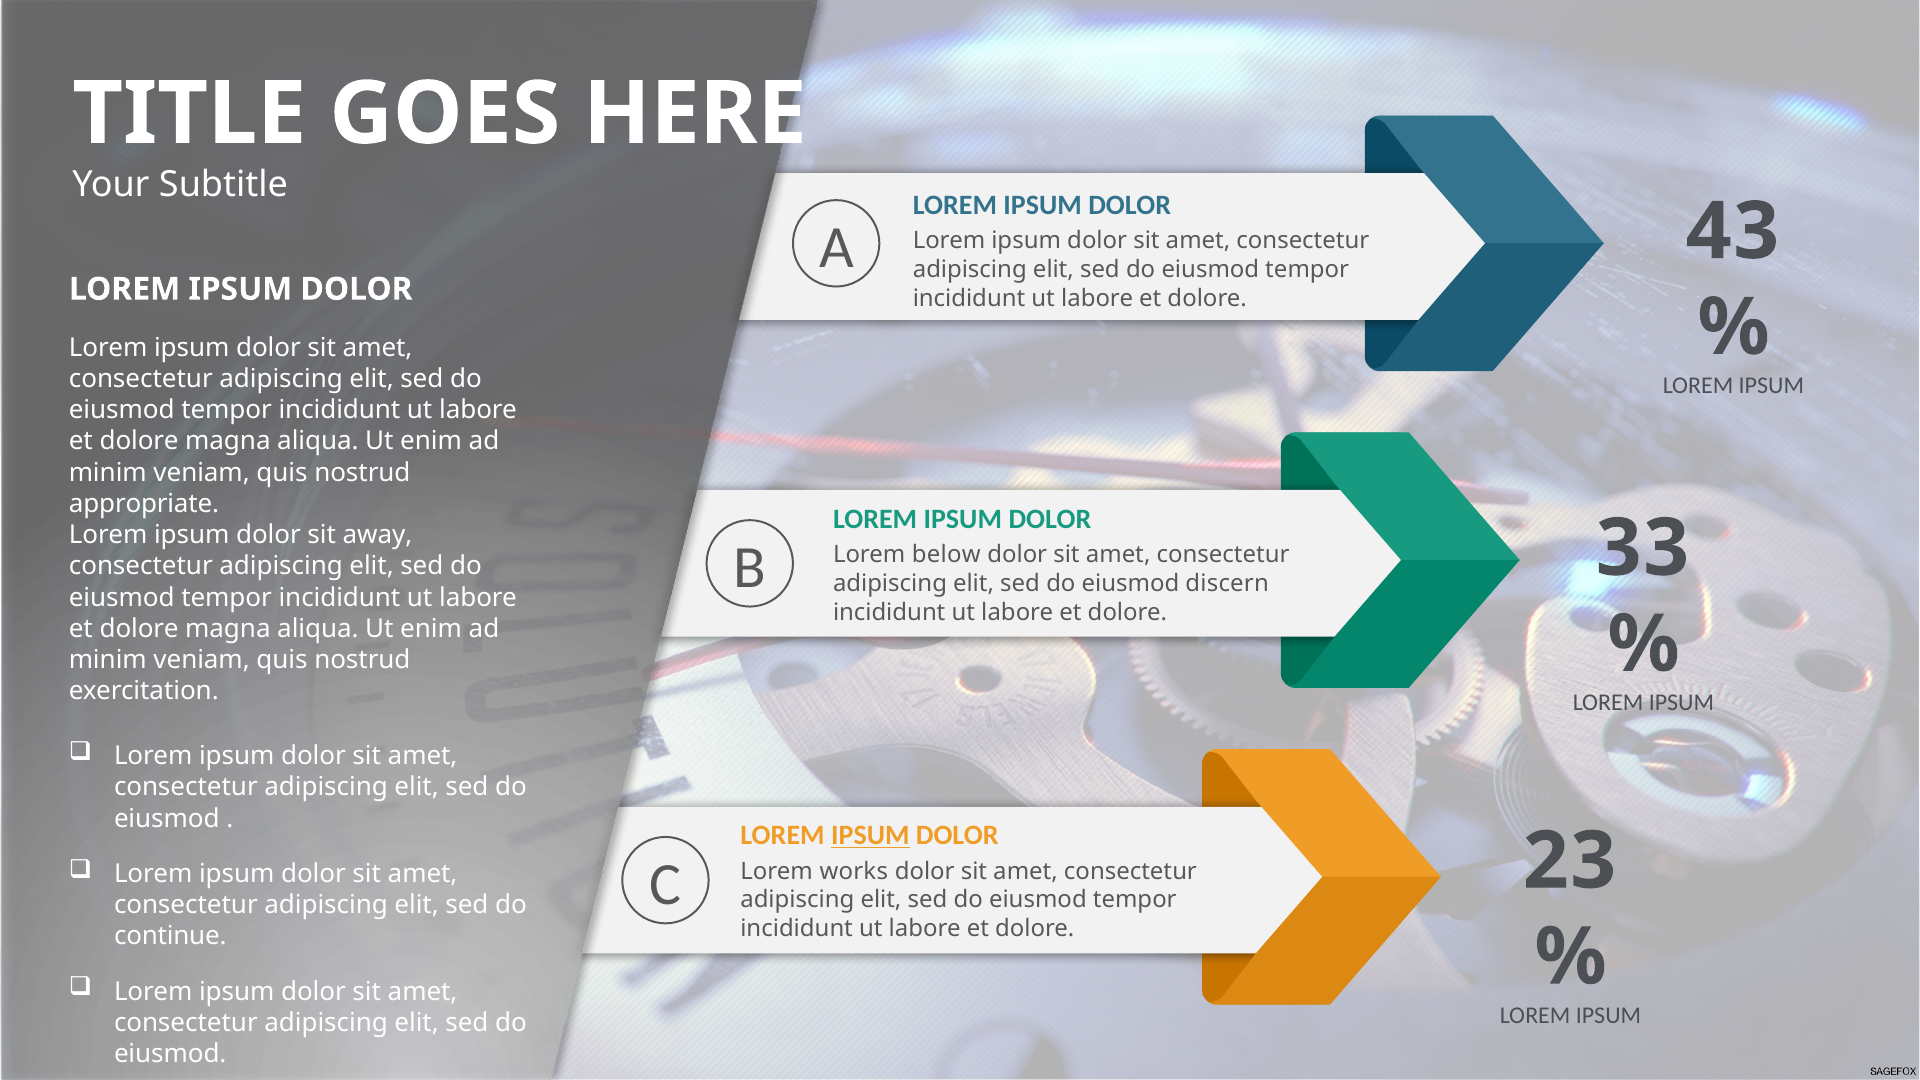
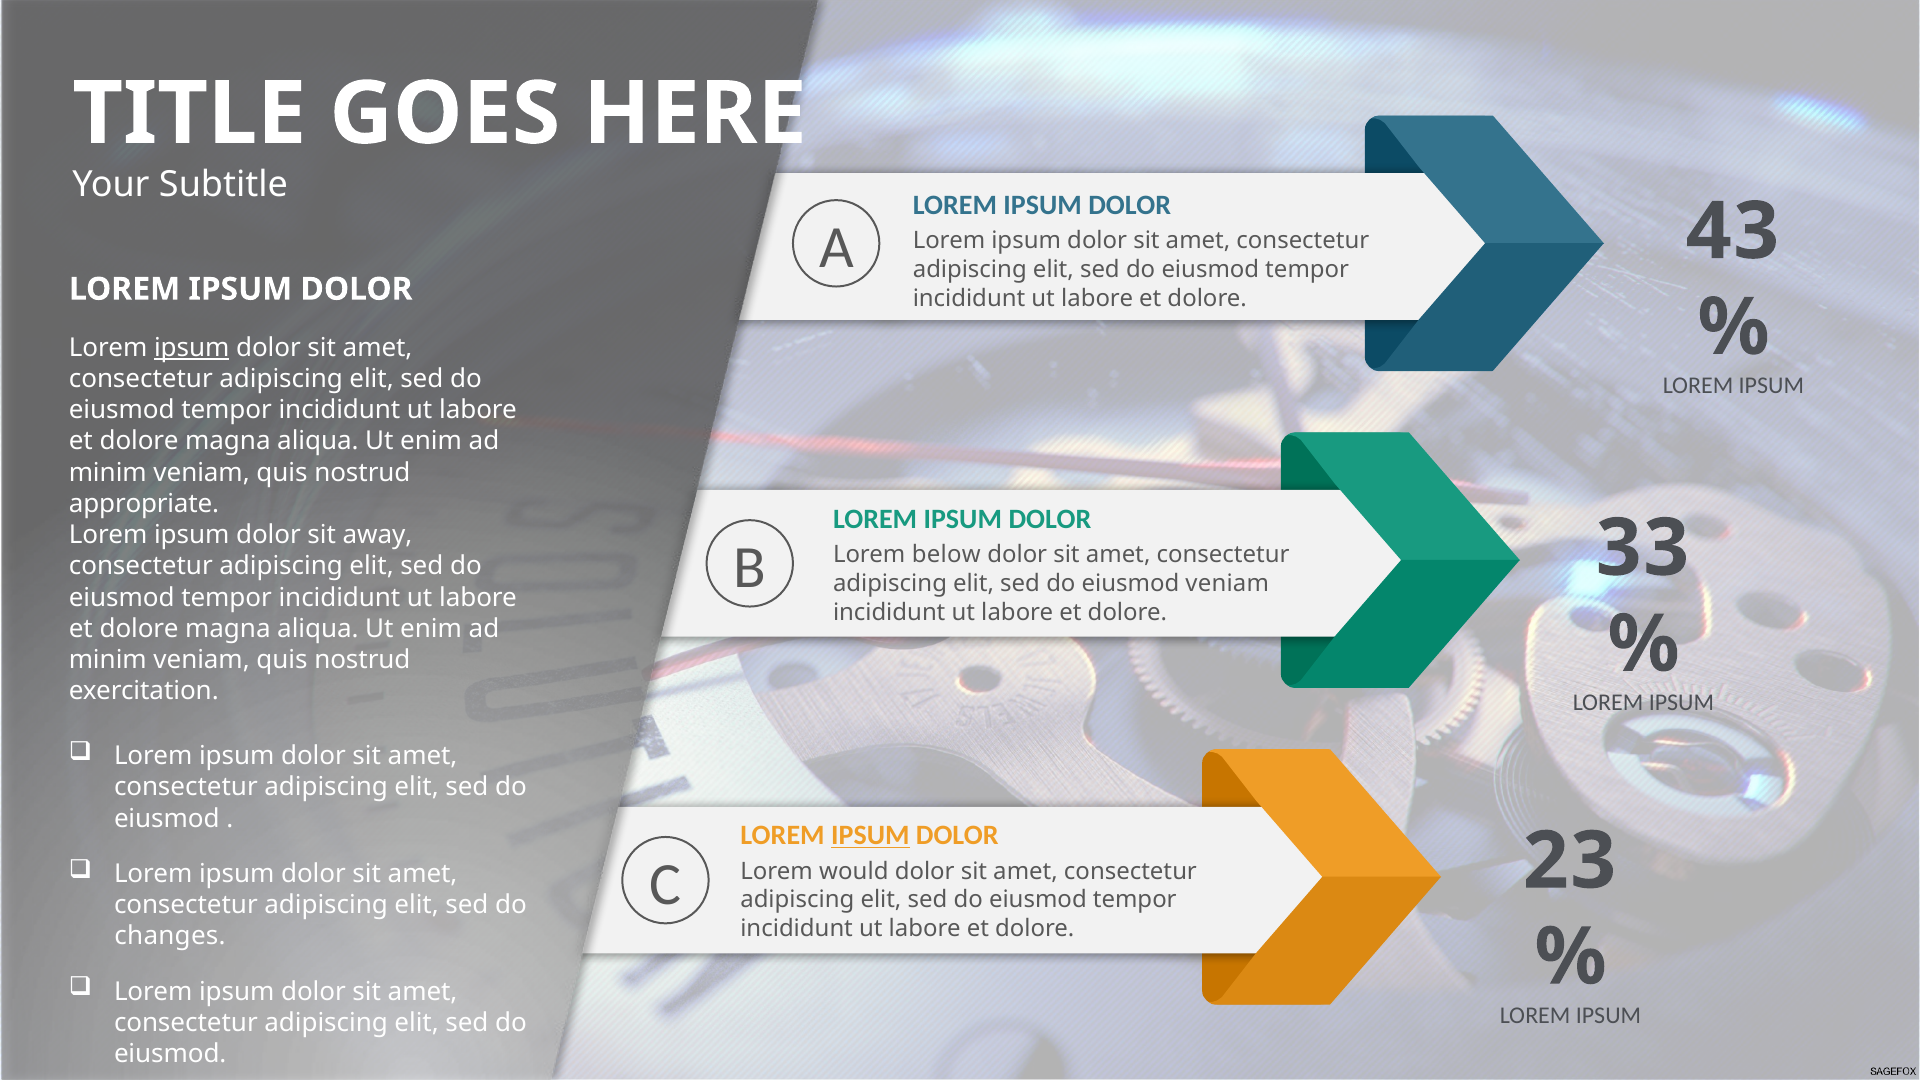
ipsum underline: none -> present (192, 348)
eiusmod discern: discern -> veniam (1227, 583)
works: works -> would (854, 871)
continue: continue -> changes (170, 936)
